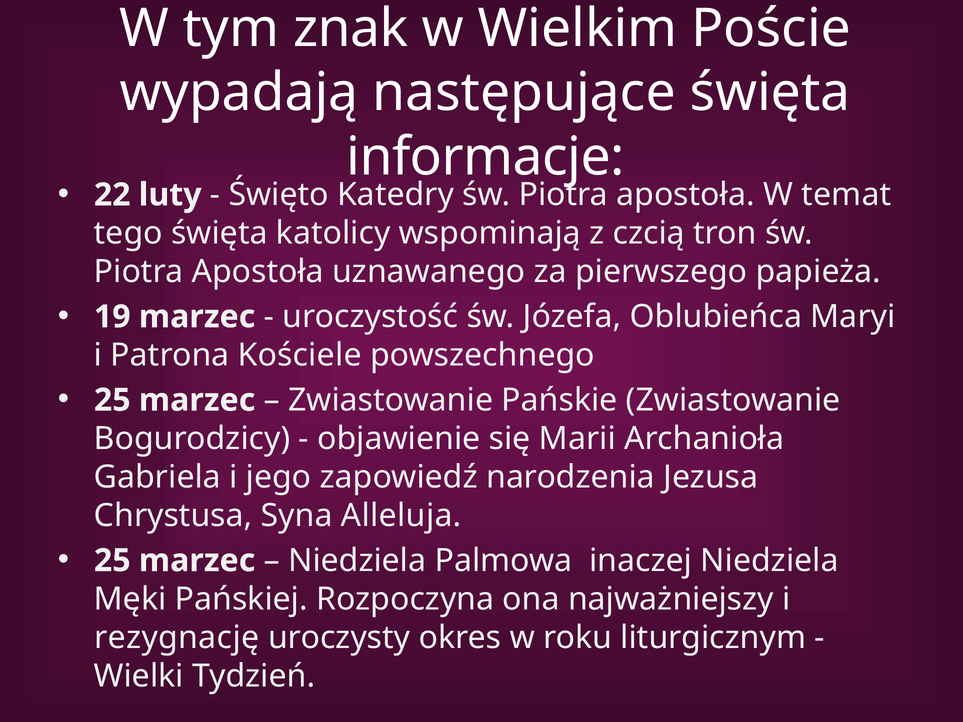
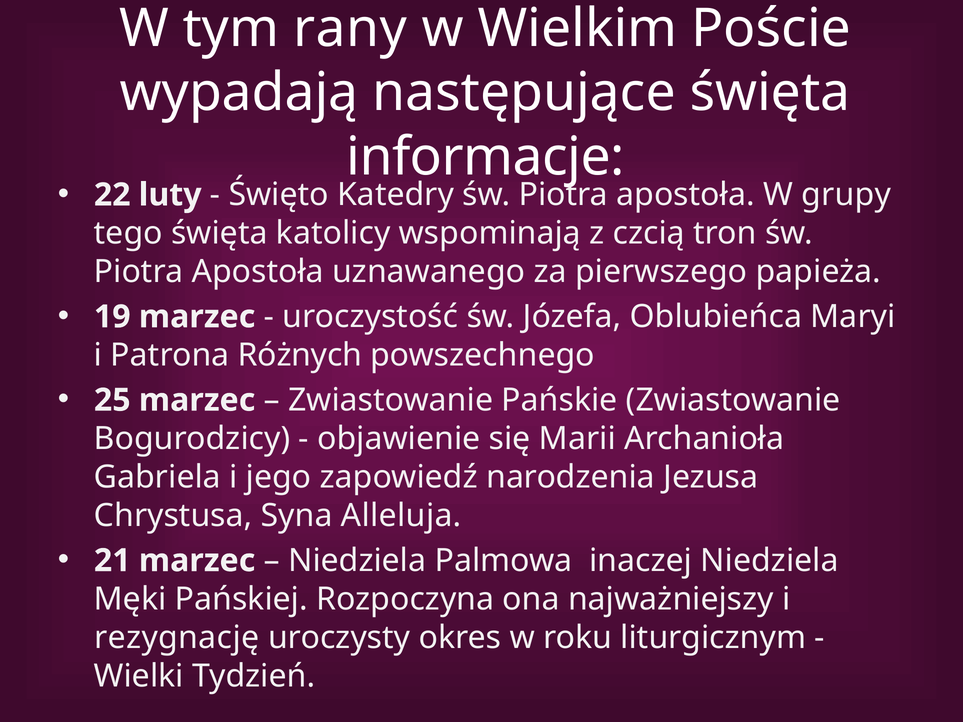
znak: znak -> rany (350, 29)
temat: temat -> grupy (846, 195)
Kościele: Kościele -> Różnych (300, 355)
25: 25 -> 21 (112, 561)
